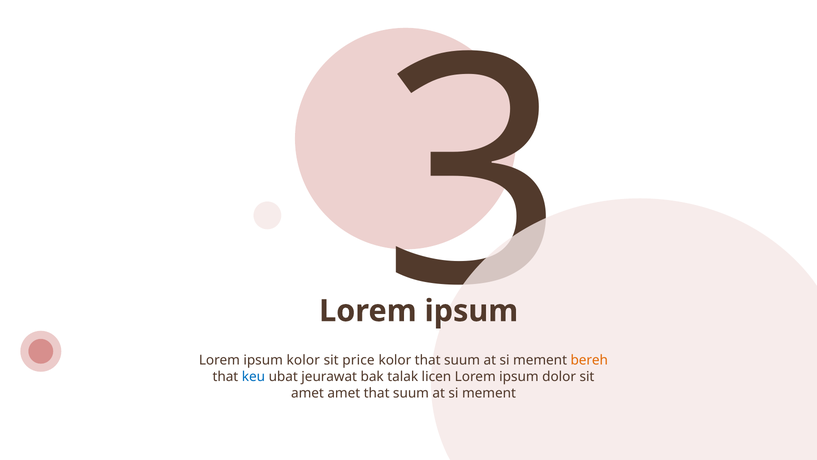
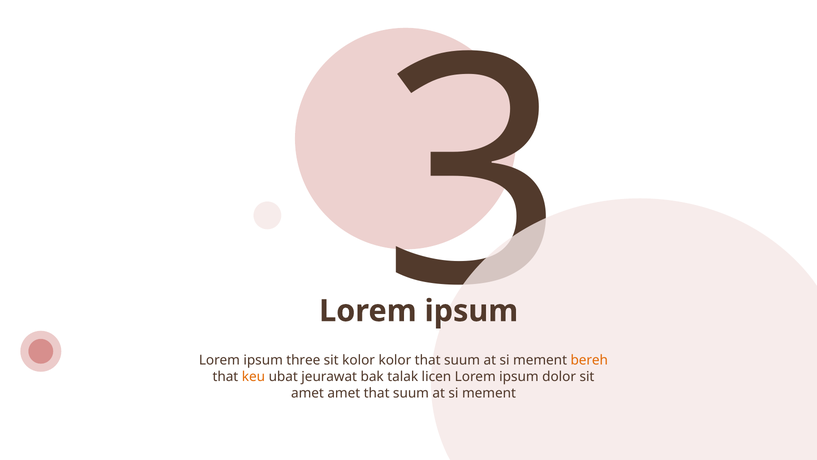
ipsum kolor: kolor -> three (303, 360)
sit price: price -> kolor (359, 360)
keu colour: blue -> orange (253, 376)
